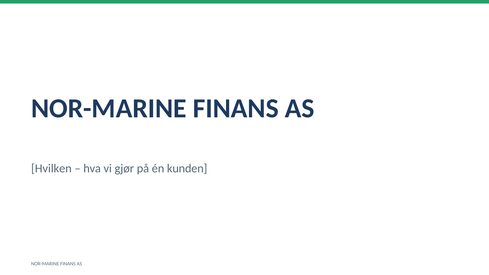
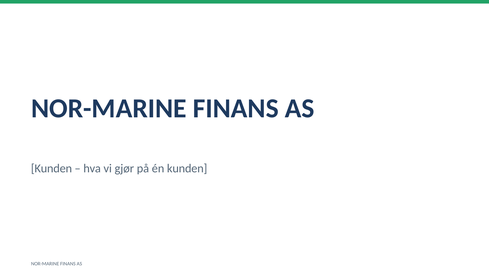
Hvilken: Hvilken -> Kunden (51, 168)
